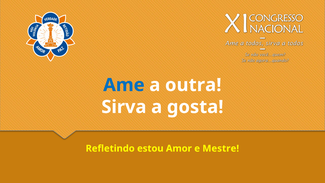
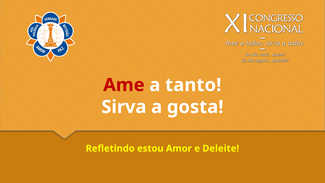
Ame colour: blue -> red (124, 85)
outra: outra -> tanto (193, 85)
Mestre: Mestre -> Deleite (221, 148)
